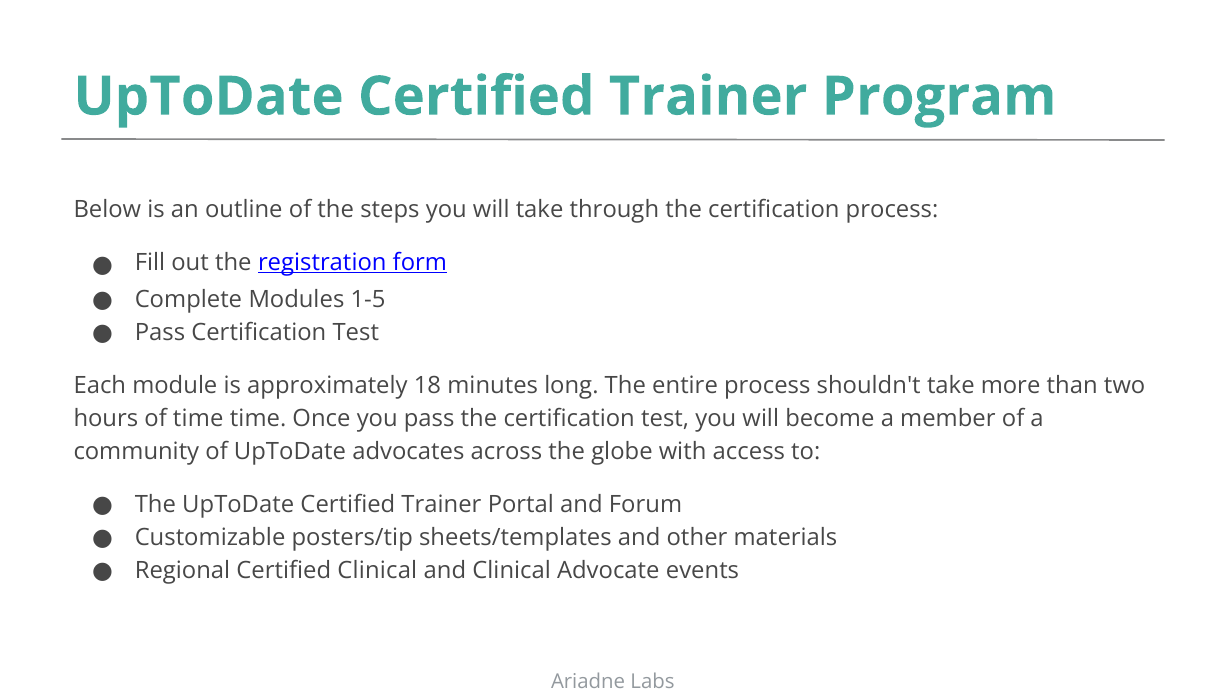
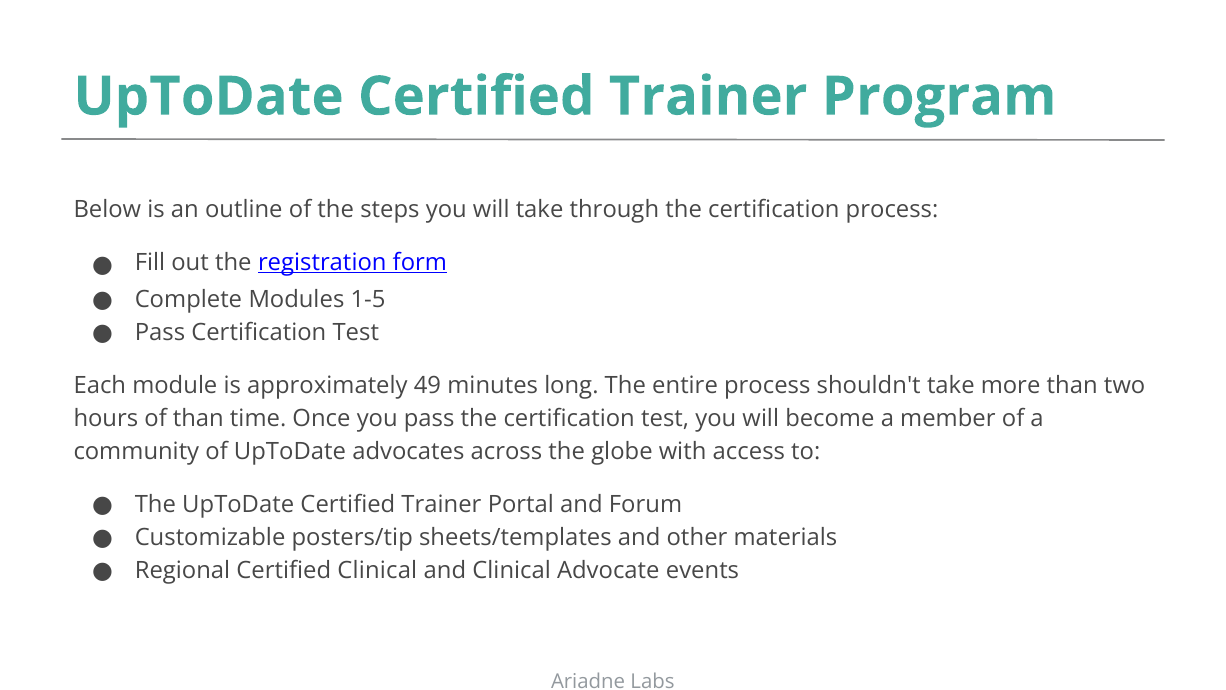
18: 18 -> 49 (427, 386)
of time: time -> than (198, 419)
